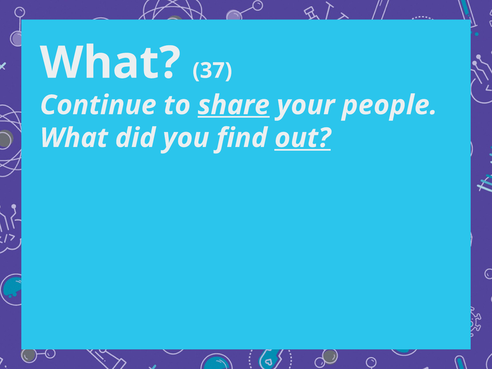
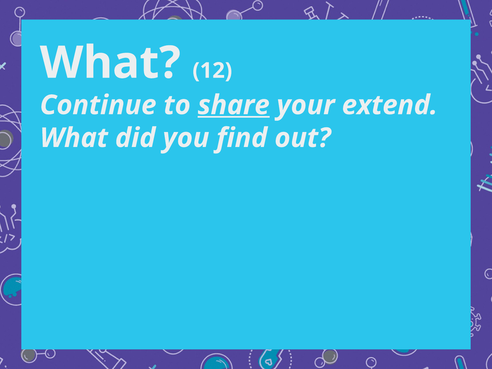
37: 37 -> 12 (212, 71)
people: people -> extend (390, 105)
out underline: present -> none (303, 138)
